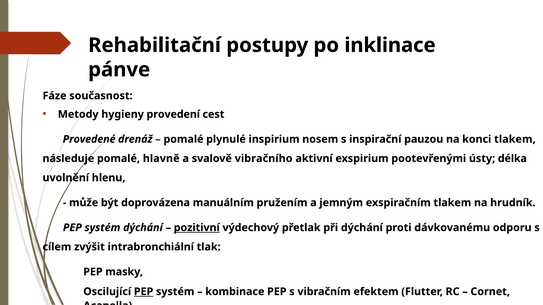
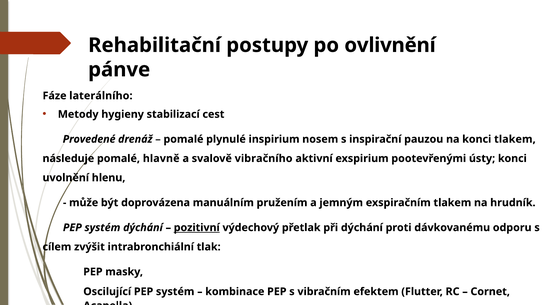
inklinace: inklinace -> ovlivnění (390, 45)
současnost: současnost -> laterálního (101, 96)
provedení: provedení -> stabilizací (173, 114)
ústy délka: délka -> konci (512, 159)
PEP underline: present -> none (144, 292)
